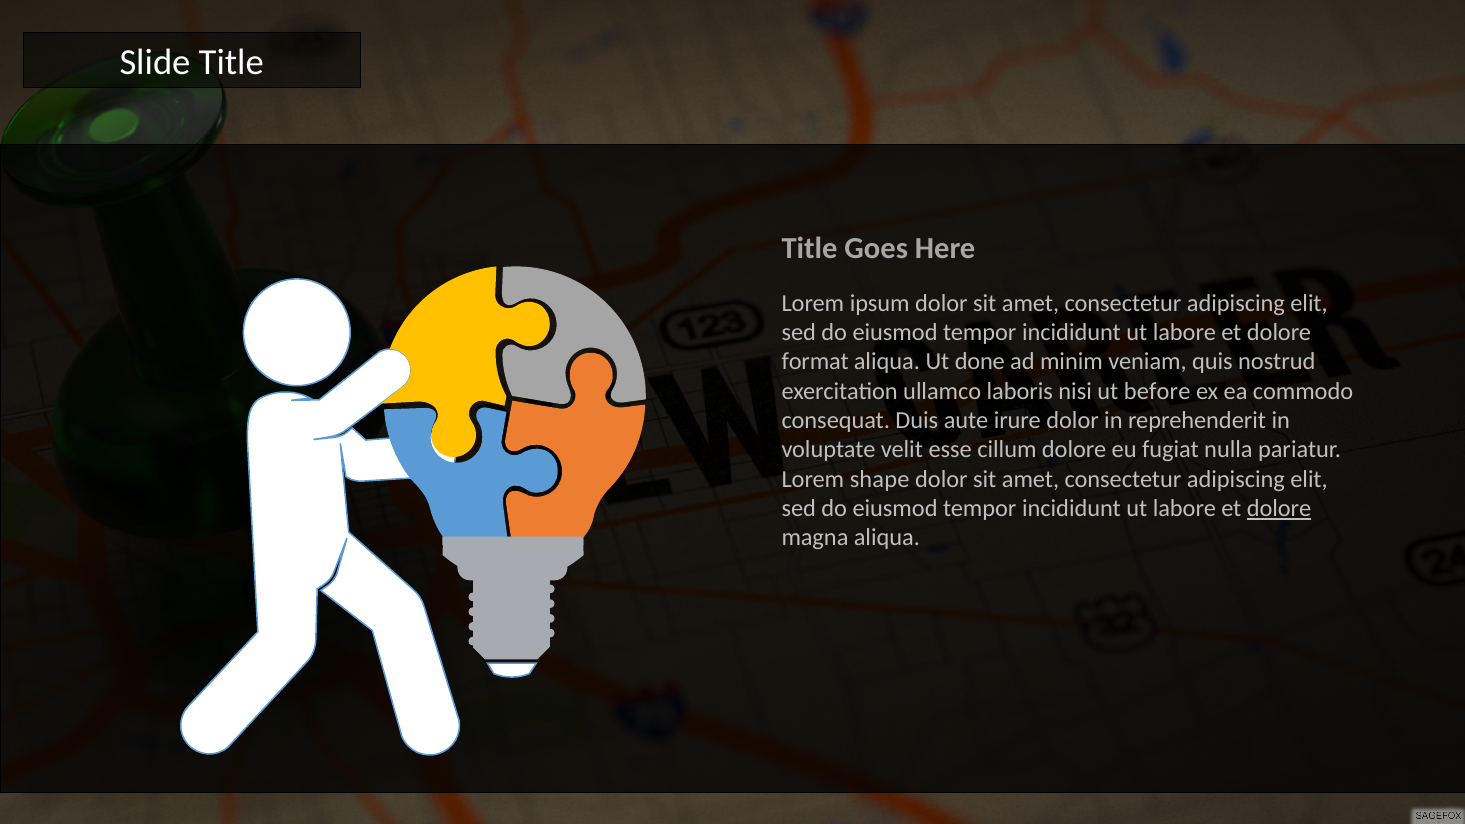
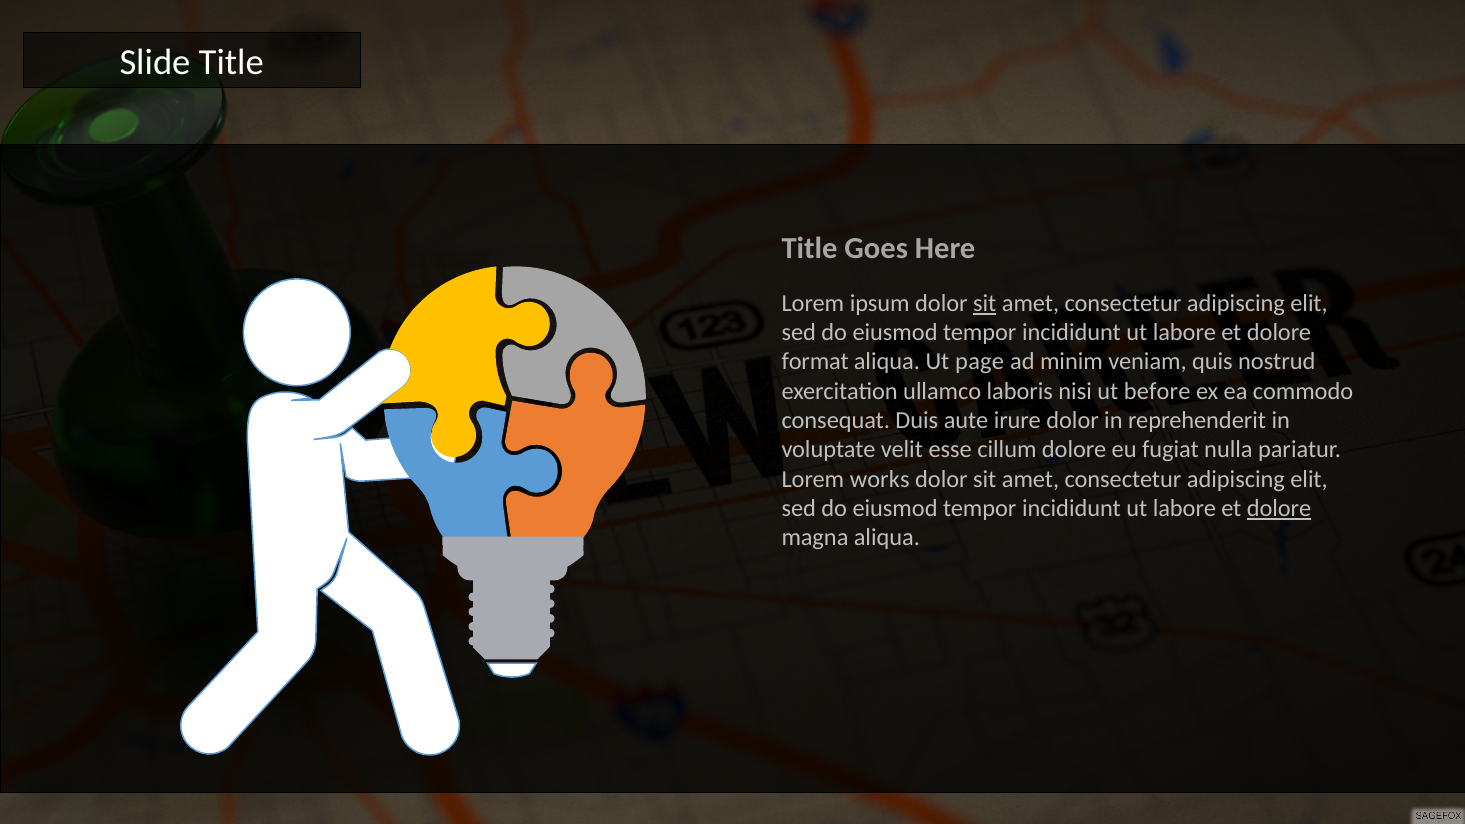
sit underline: none -> present (985, 303)
done: done -> page (980, 362)
shape: shape -> works (880, 479)
